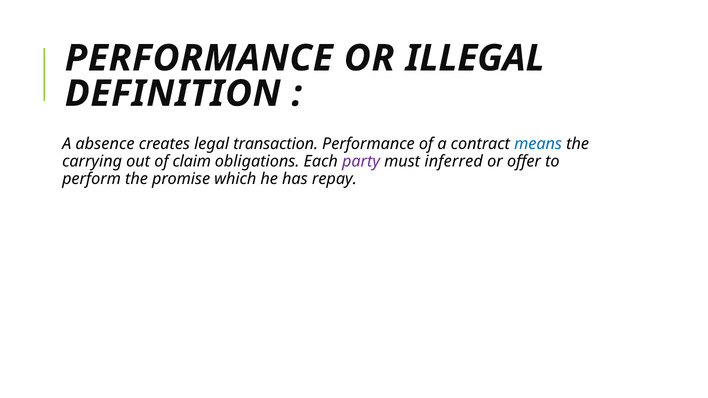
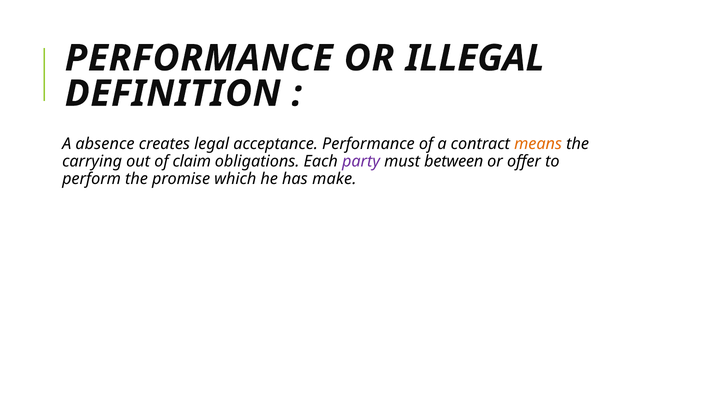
transaction: transaction -> acceptance (276, 144)
means colour: blue -> orange (538, 144)
inferred: inferred -> between (454, 162)
repay: repay -> make (334, 179)
